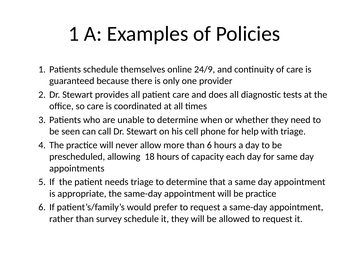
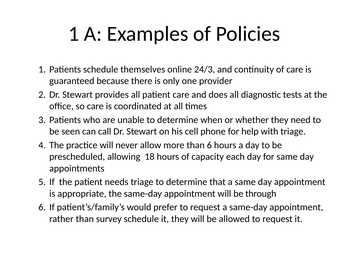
24/9: 24/9 -> 24/3 (205, 69)
be practice: practice -> through (261, 193)
